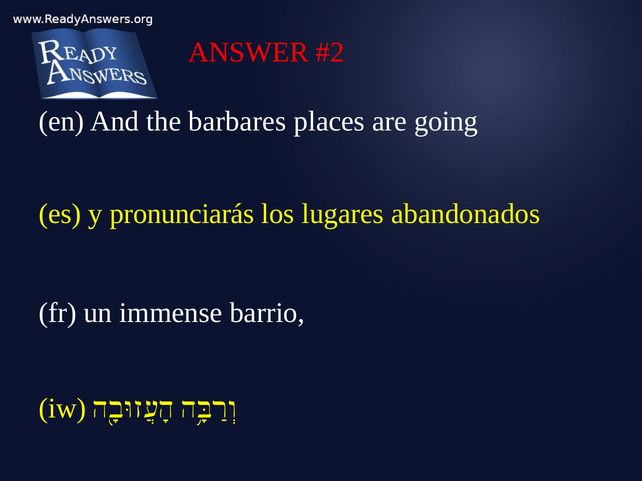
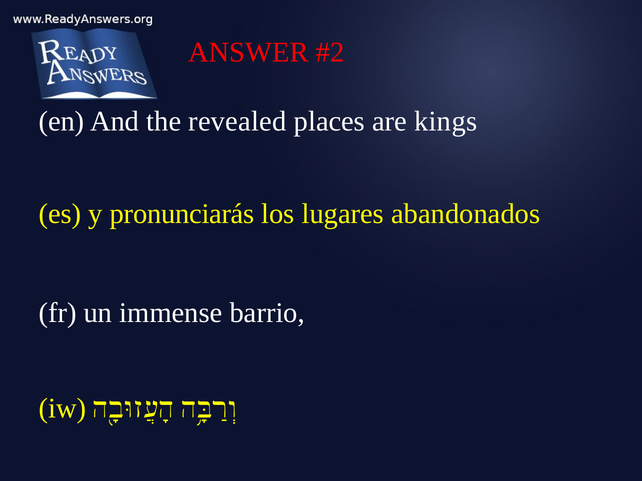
barbares: barbares -> revealed (237, 121)
going: going -> kings (446, 121)
